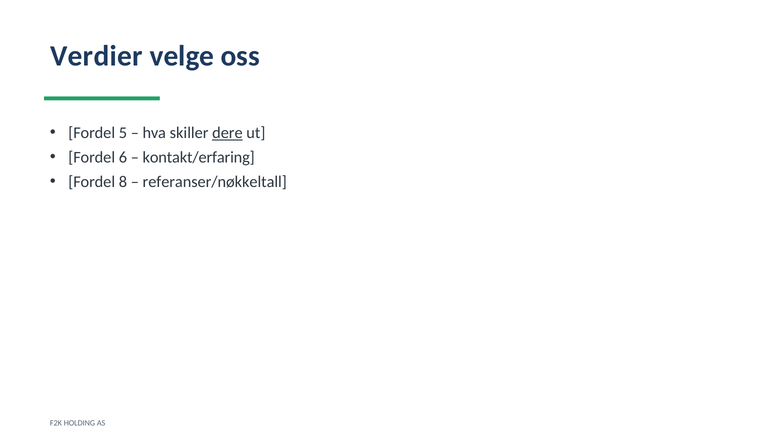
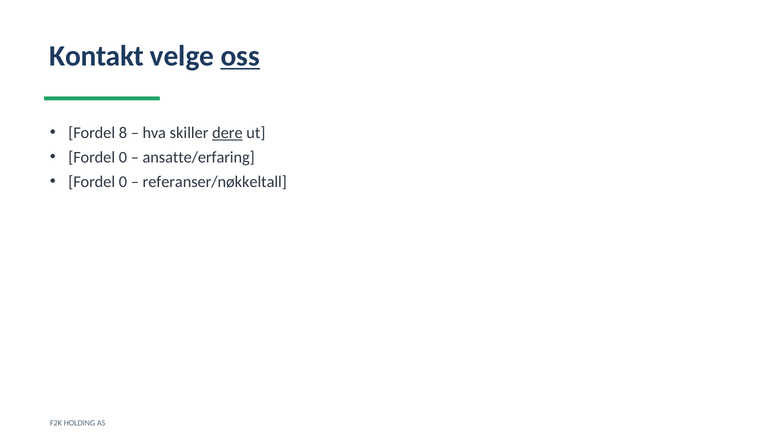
Verdier: Verdier -> Kontakt (97, 56)
oss underline: none -> present (240, 56)
5: 5 -> 8 (123, 133)
6: 6 -> 0 (123, 157)
kontakt/erfaring: kontakt/erfaring -> ansatte/erfaring (199, 157)
8: 8 -> 0 (123, 182)
